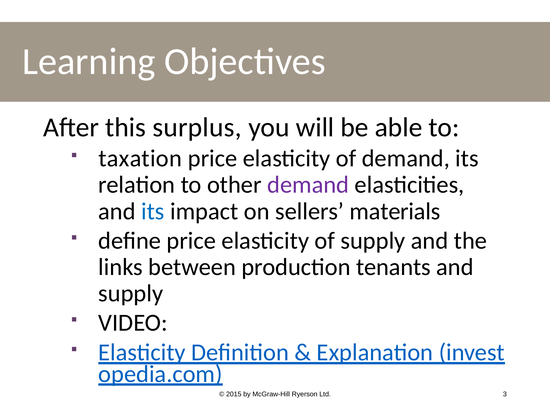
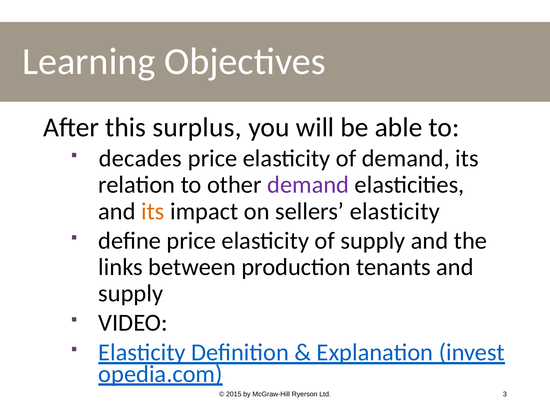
taxation: taxation -> decades (140, 158)
its colour: blue -> orange (153, 211)
sellers materials: materials -> elasticity (395, 211)
